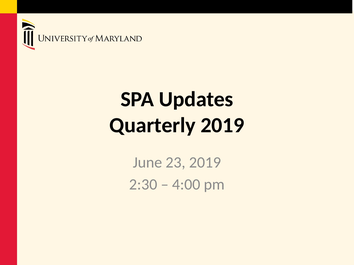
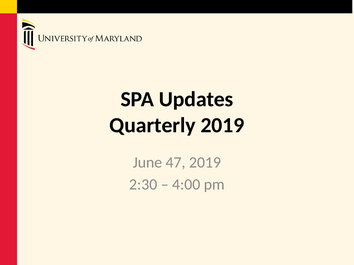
23: 23 -> 47 (176, 163)
